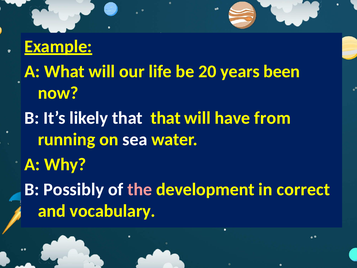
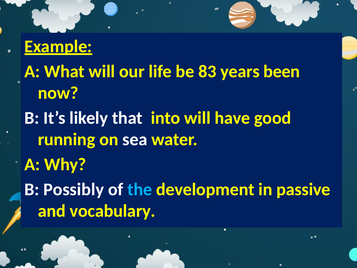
20: 20 -> 83 (207, 71)
that that: that -> into (166, 118)
from: from -> good (273, 118)
the colour: pink -> light blue (140, 189)
correct: correct -> passive (303, 189)
